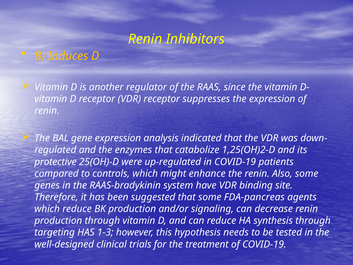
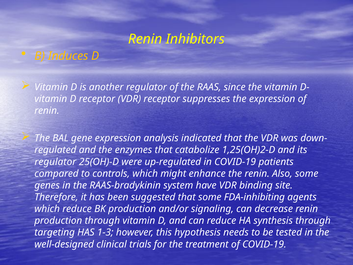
protective: protective -> regulator (55, 162)
FDA-pancreas: FDA-pancreas -> FDA-inhibiting (254, 197)
